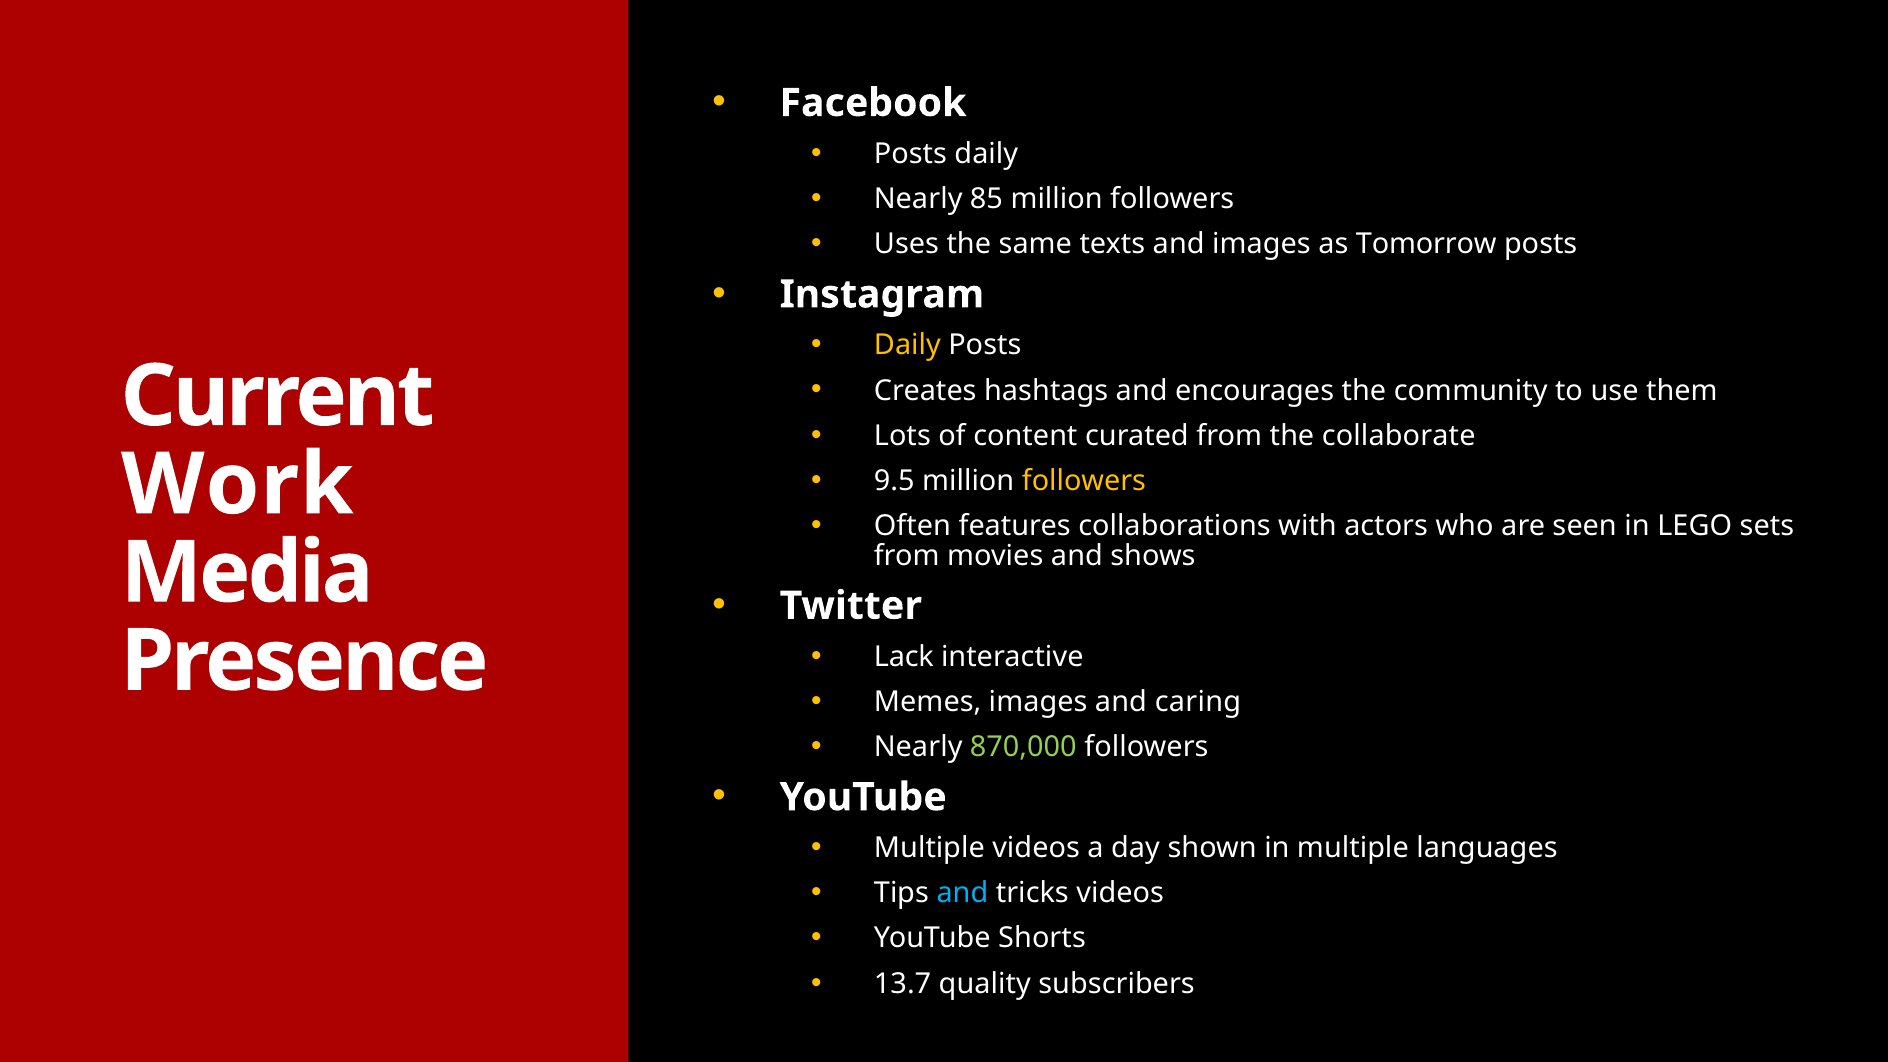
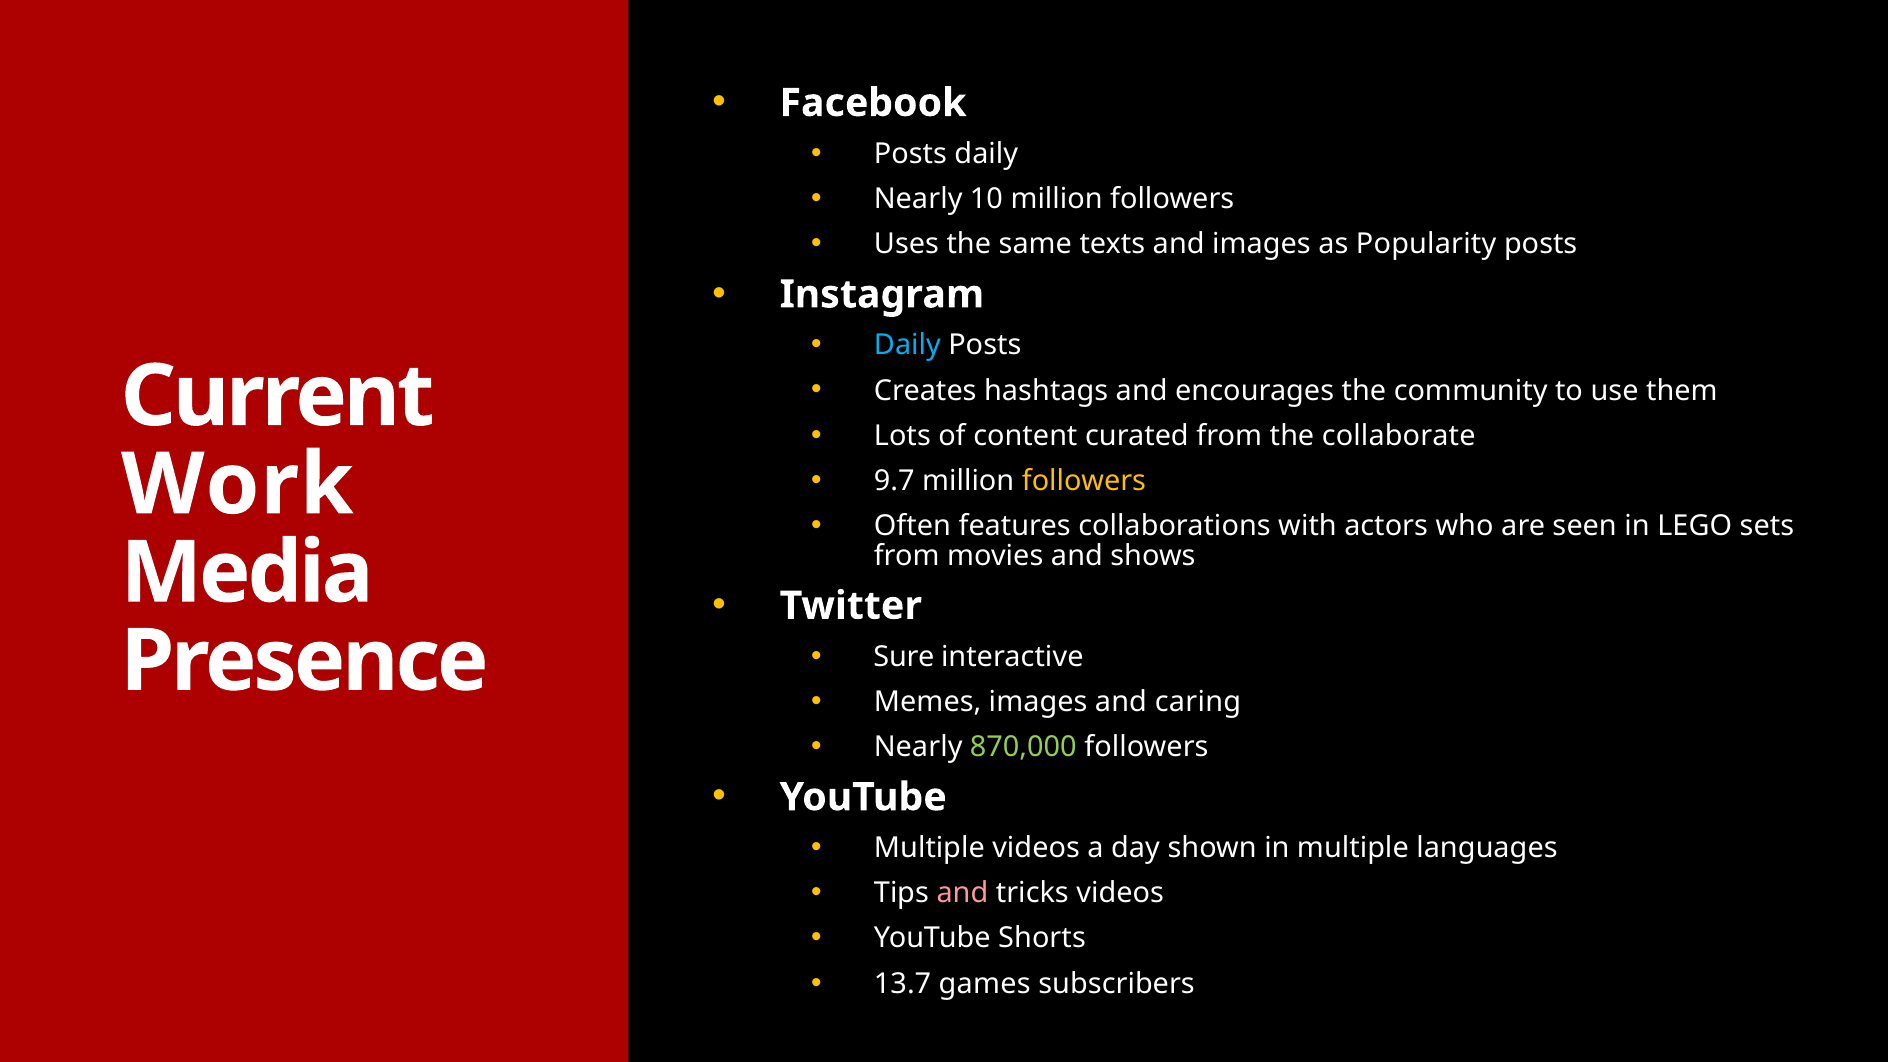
85: 85 -> 10 (986, 199)
Tomorrow: Tomorrow -> Popularity (1426, 244)
Daily colour: yellow -> light blue (907, 345)
9.5: 9.5 -> 9.7 (894, 481)
Lack: Lack -> Sure (904, 657)
and colour: light blue -> pink (962, 893)
quality: quality -> games (985, 984)
